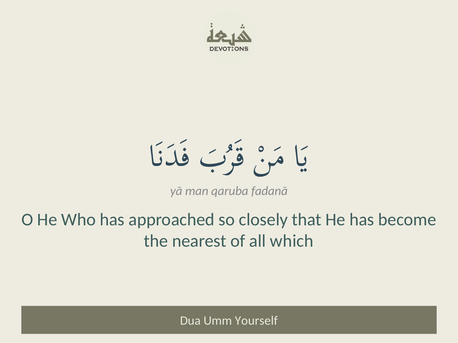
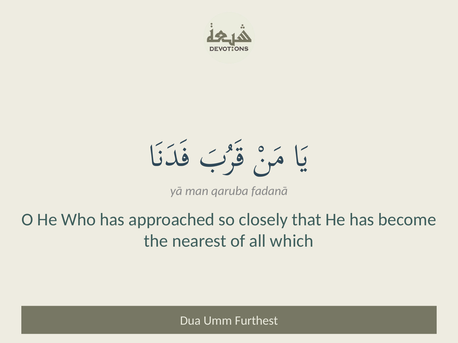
Yourself: Yourself -> Furthest (256, 321)
